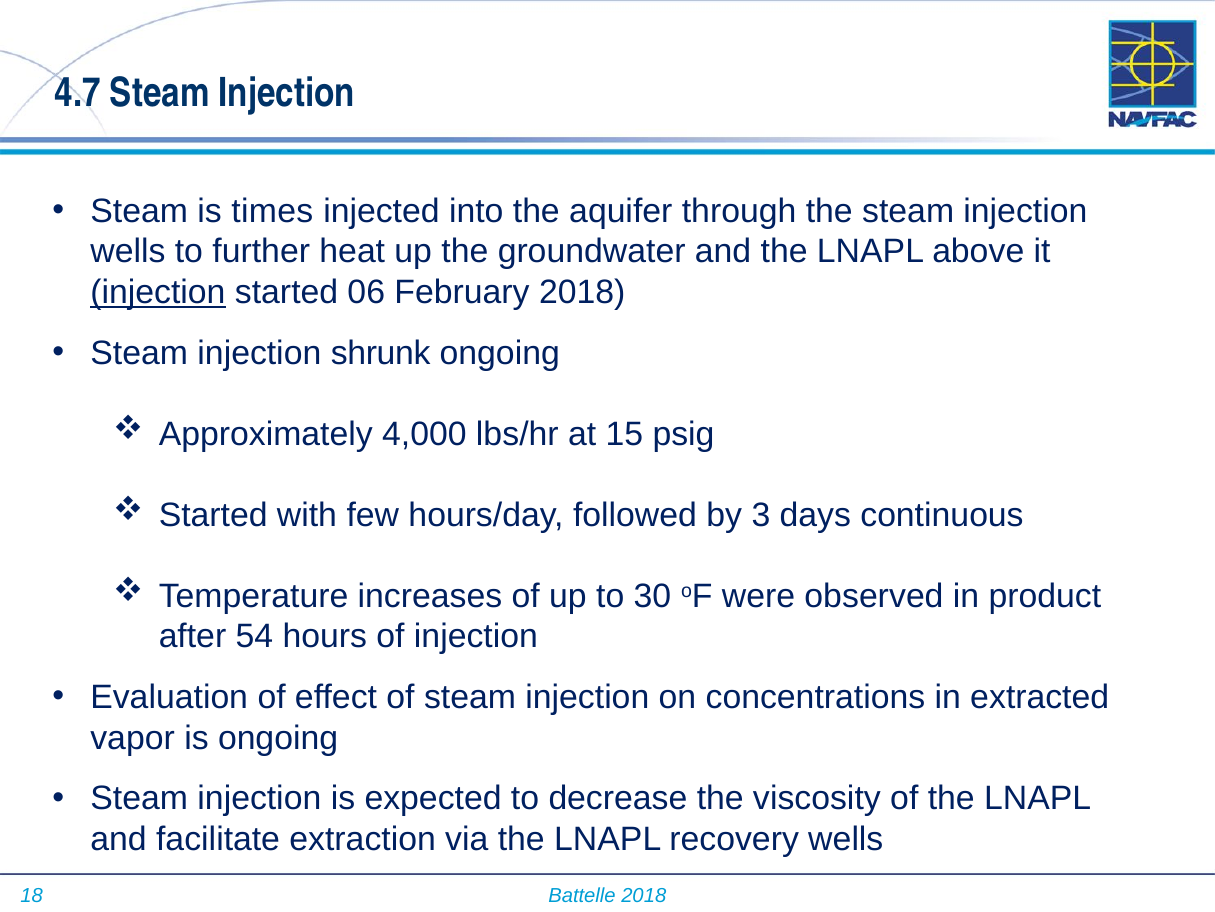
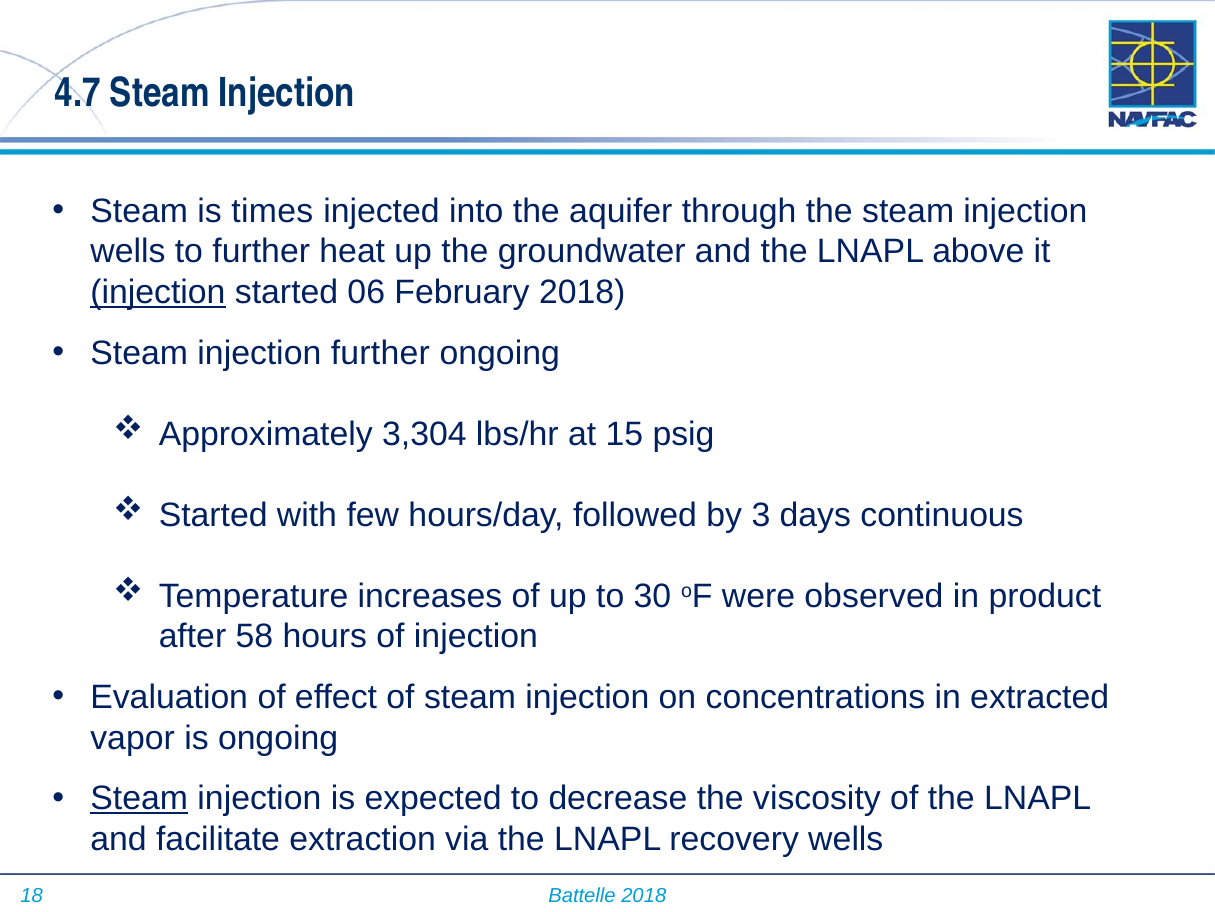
injection shrunk: shrunk -> further (380, 353)
4,000: 4,000 -> 3,304 (424, 434)
54: 54 -> 58 (254, 636)
Steam underline: none -> present (139, 798)
